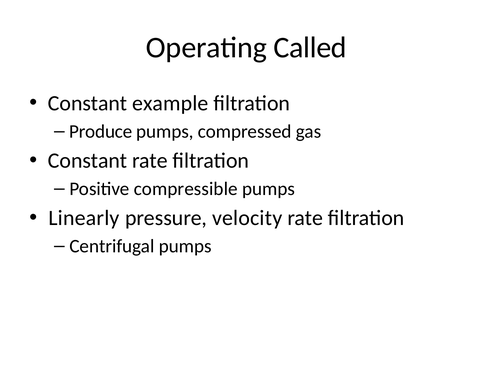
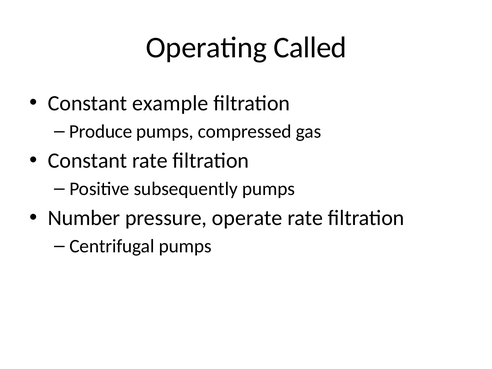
compressible: compressible -> subsequently (186, 189)
Linearly: Linearly -> Number (84, 218)
velocity: velocity -> operate (247, 218)
